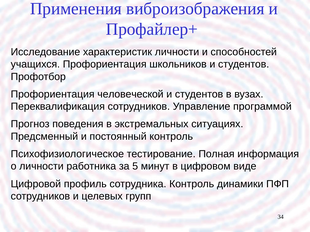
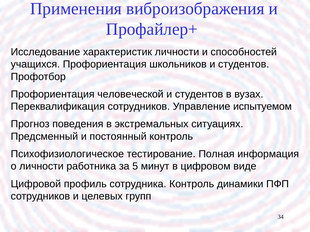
программой: программой -> испытуемом (262, 107)
